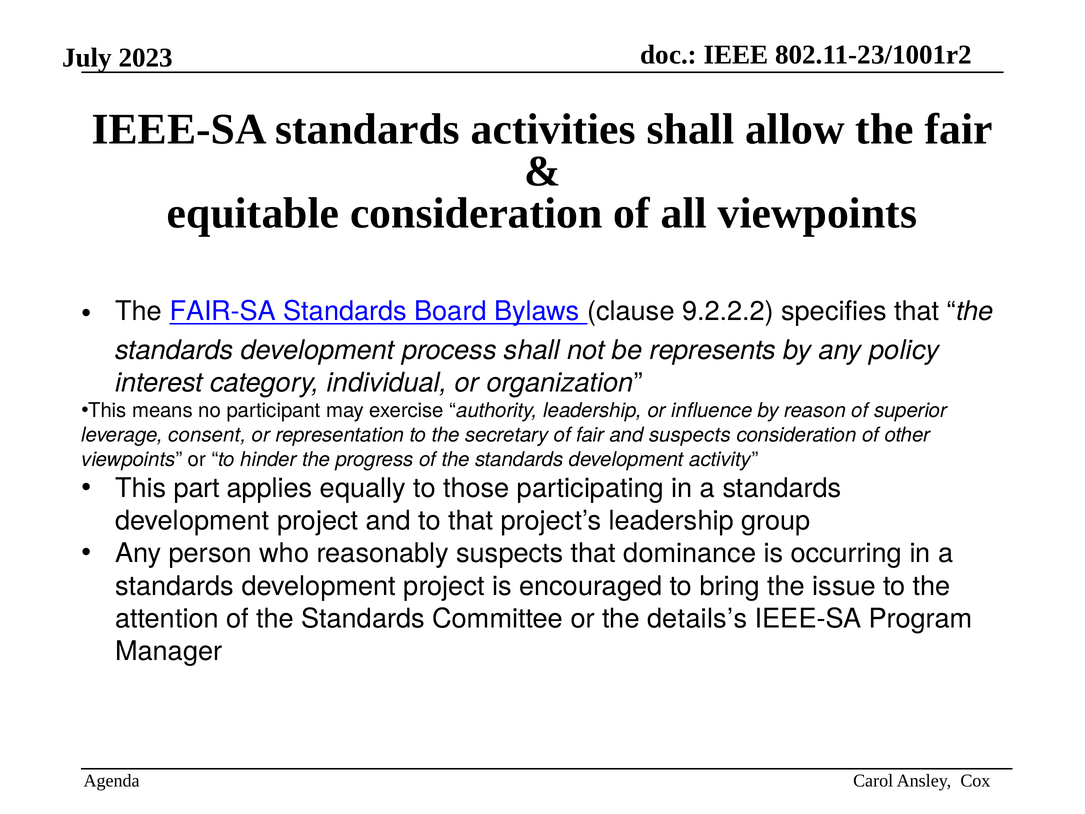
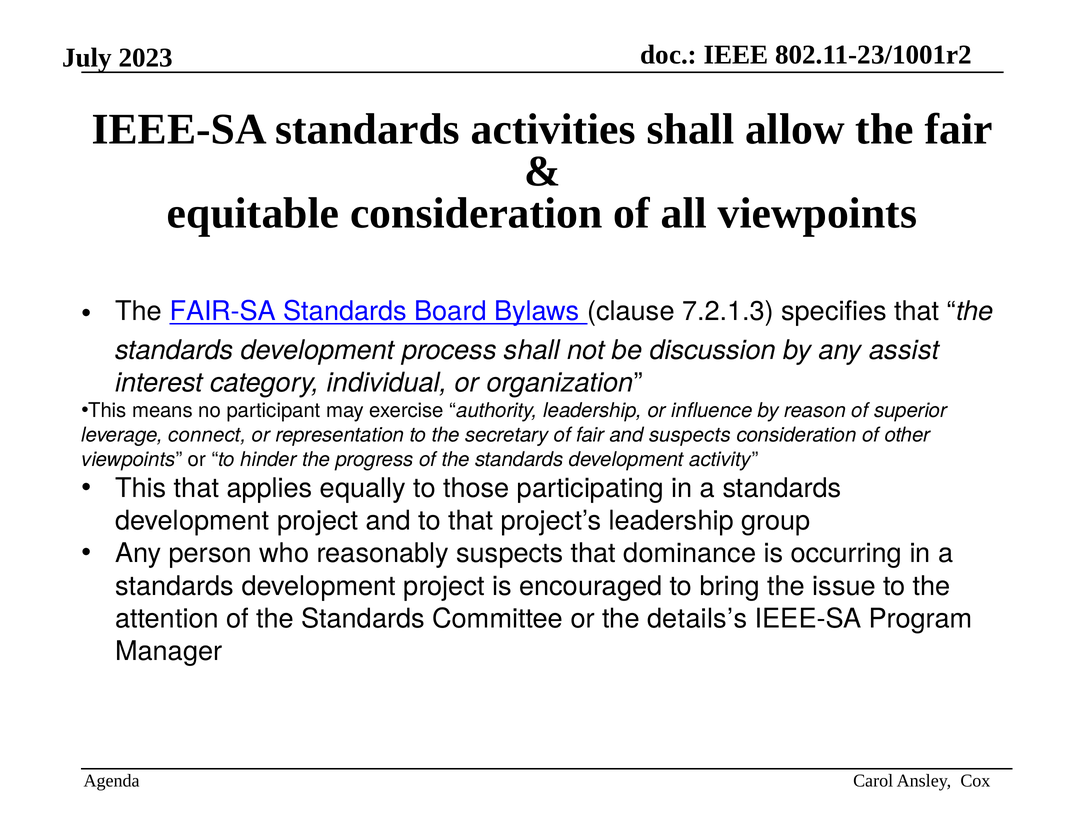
9.2.2.2: 9.2.2.2 -> 7.2.1.3 (728, 311)
represents: represents -> discussion (713, 350)
policy: policy -> assist (904, 350)
consent: consent -> connect (207, 435)
This part: part -> that (197, 488)
